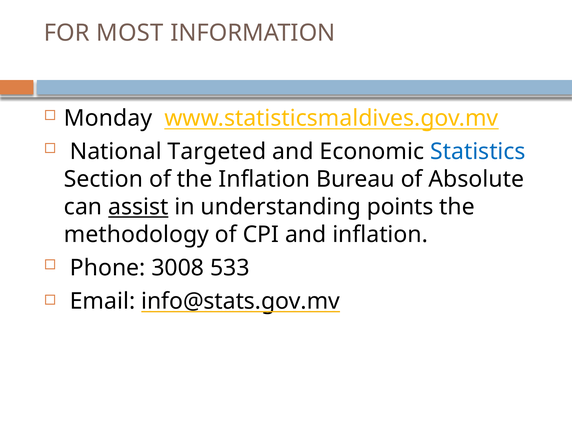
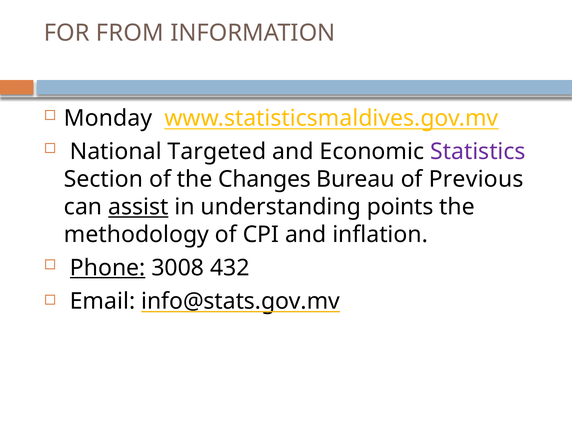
MOST: MOST -> FROM (130, 33)
Statistics colour: blue -> purple (478, 152)
the Inflation: Inflation -> Changes (265, 179)
Absolute: Absolute -> Previous (476, 179)
Phone underline: none -> present (108, 268)
533: 533 -> 432 (230, 268)
